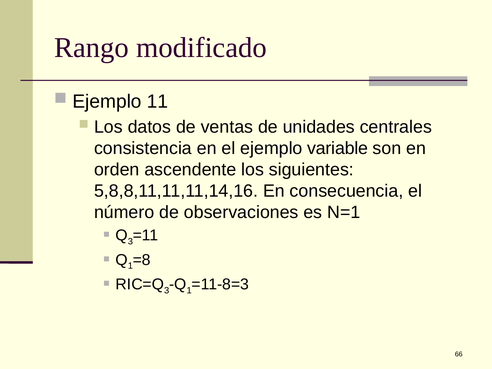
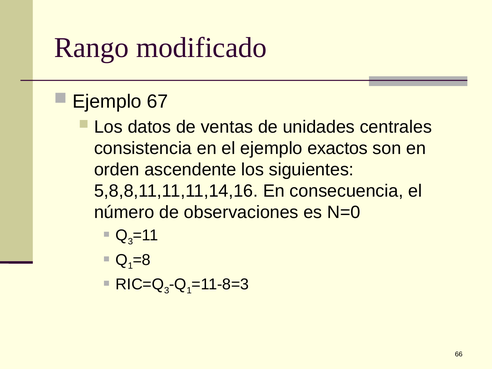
11: 11 -> 67 (157, 101)
variable: variable -> exactos (338, 148)
N=1: N=1 -> N=0 (344, 212)
